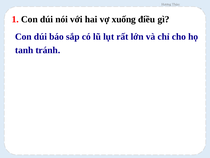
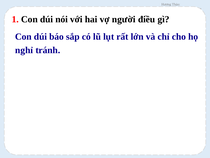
xuống: xuống -> người (124, 19)
tanh: tanh -> nghỉ (24, 50)
